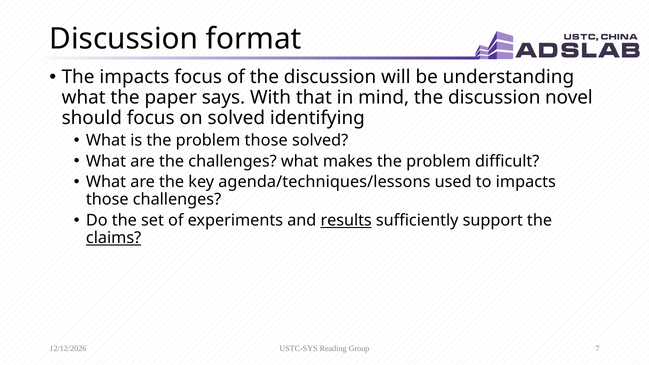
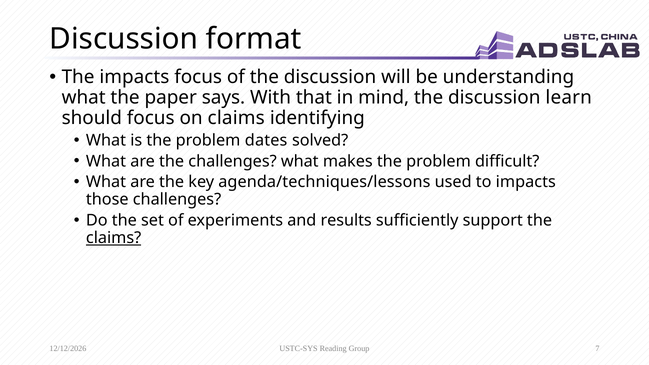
novel: novel -> learn (569, 98)
on solved: solved -> claims (236, 118)
problem those: those -> dates (266, 140)
results underline: present -> none (346, 221)
